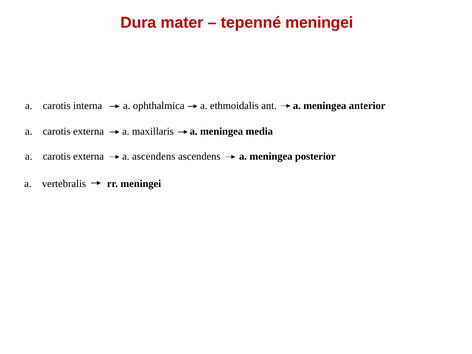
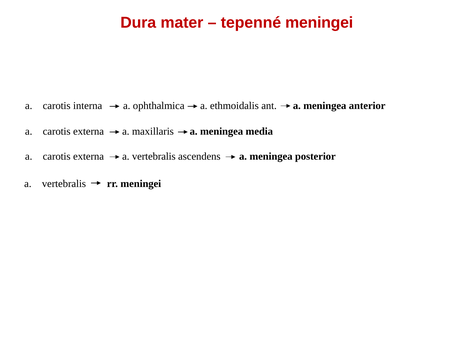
externa a ascendens: ascendens -> vertebralis (154, 156)
